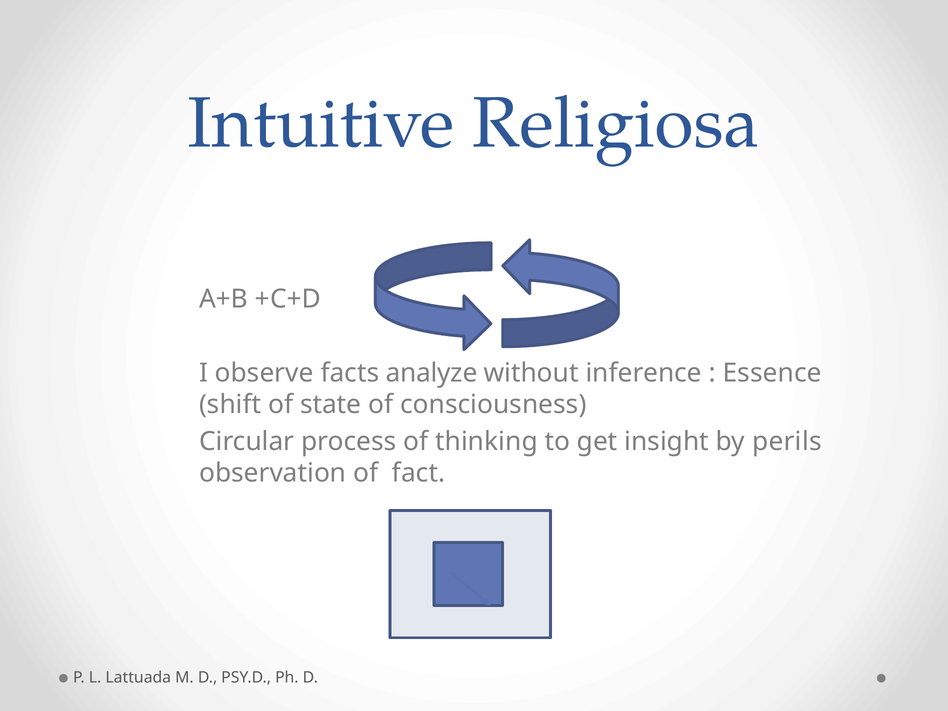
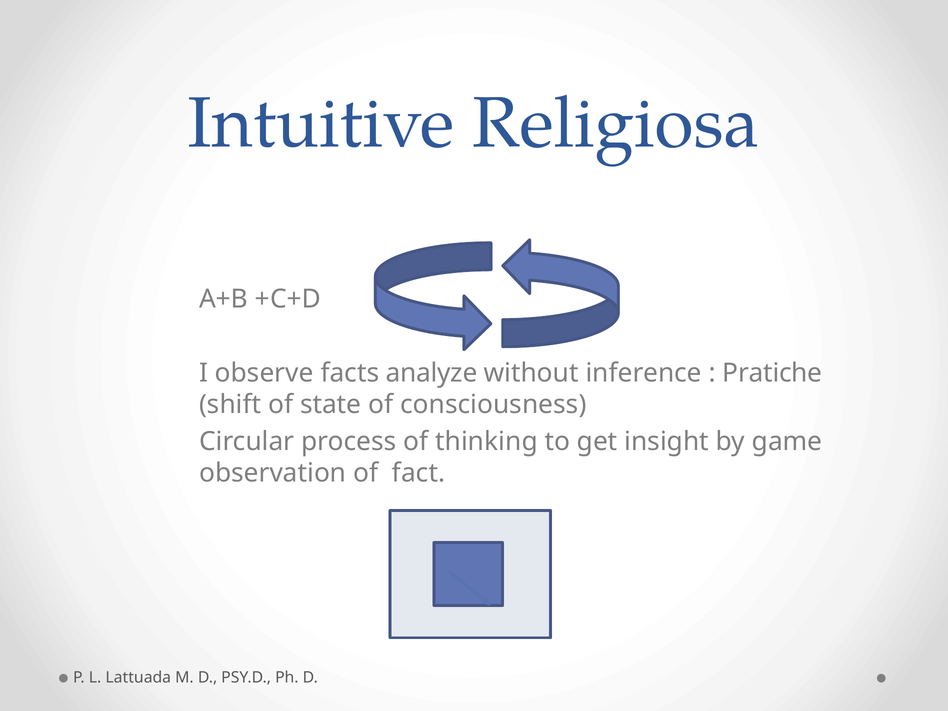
Essence: Essence -> Pratiche (772, 373)
perils: perils -> game (787, 441)
